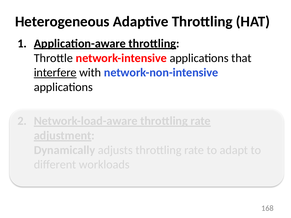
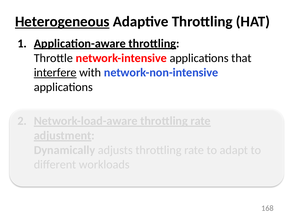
Heterogeneous underline: none -> present (62, 22)
